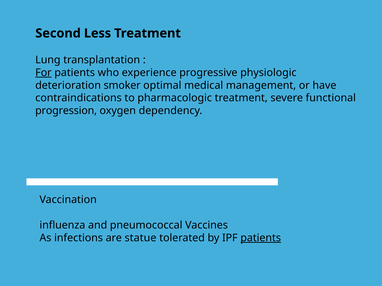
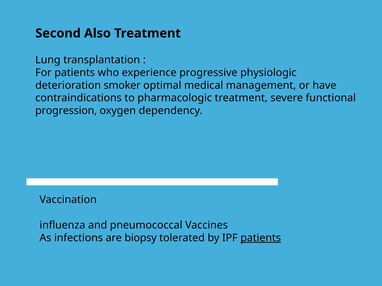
Less: Less -> Also (97, 33)
For underline: present -> none (43, 73)
statue: statue -> biopsy (141, 238)
